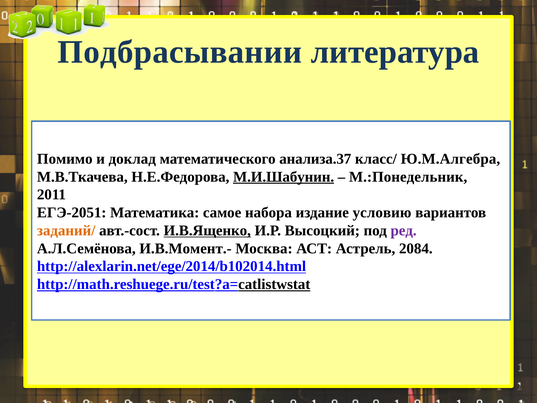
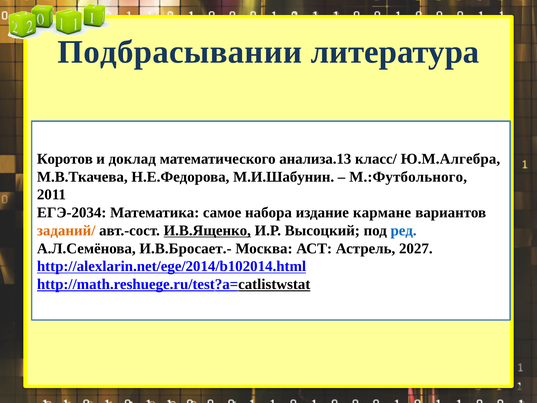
Помимо: Помимо -> Коротов (65, 159)
анализа.37: анализа.37 -> анализа.13 (315, 159)
М.И.Шабунин underline: present -> none (284, 177)
М.:Понедельник: М.:Понедельник -> М.:Футбольного (408, 177)
ЕГЭ-2051: ЕГЭ-2051 -> ЕГЭ-2034 (72, 212)
условию: условию -> кармане (382, 212)
ред colour: purple -> blue (404, 230)
И.В.Момент.-: И.В.Момент.- -> И.В.Бросает.- (185, 248)
2084: 2084 -> 2027 (416, 248)
